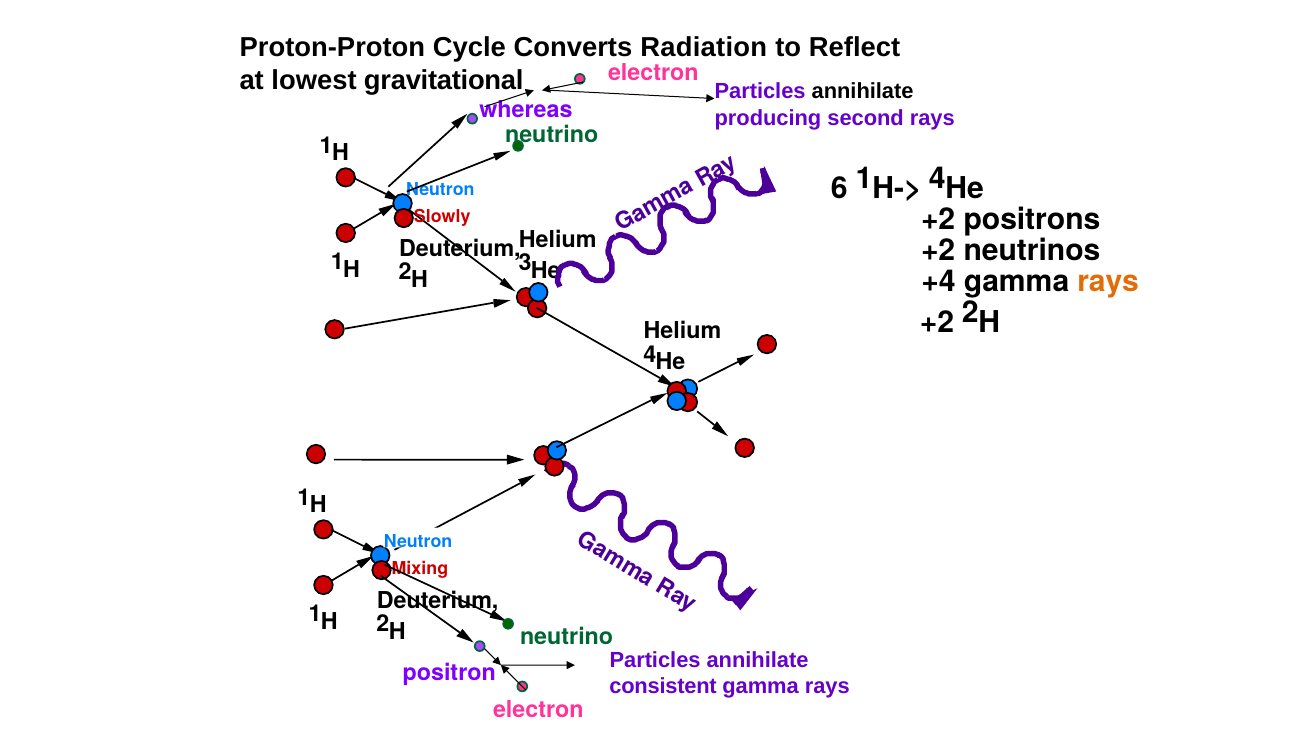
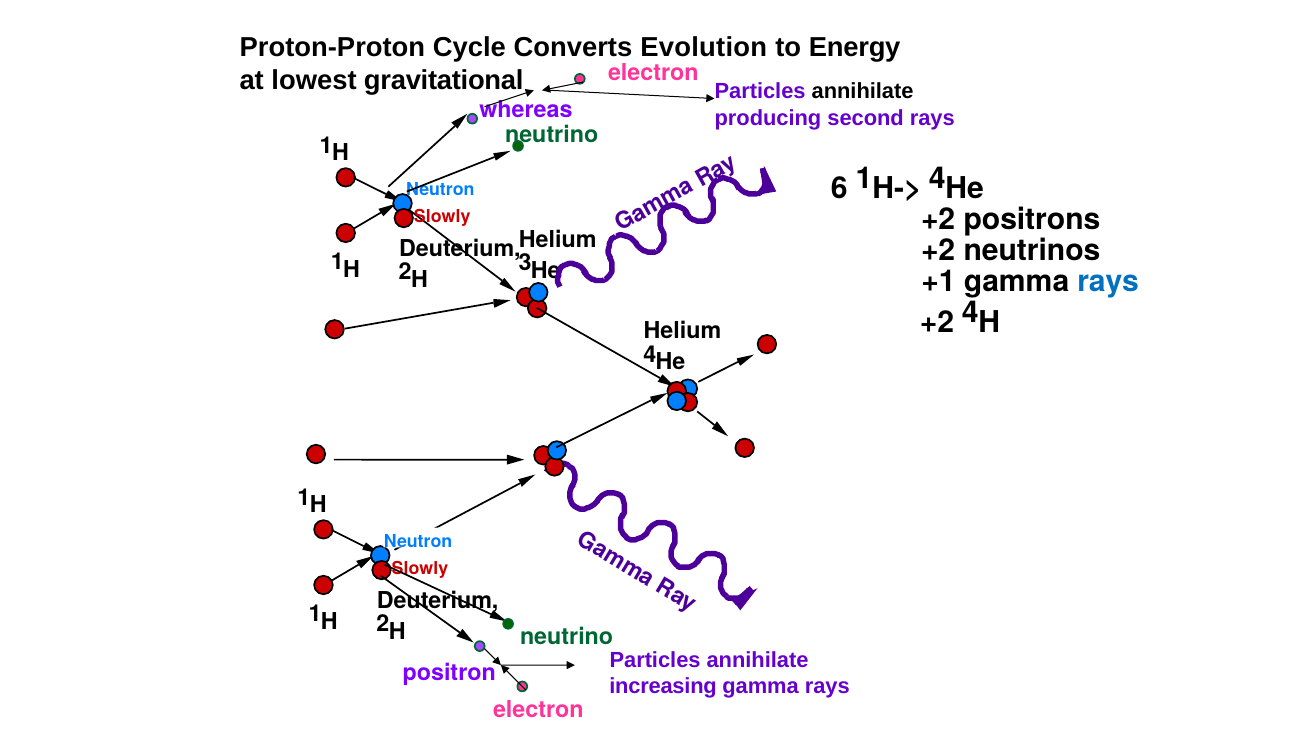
Radiation: Radiation -> Evolution (704, 48)
Reflect: Reflect -> Energy (855, 48)
+4: +4 -> +1 (938, 281)
rays colour: orange -> blue (1108, 281)
+2 2: 2 -> 4 (970, 312)
Mixing: Mixing -> Slowly (420, 569)
consistent: consistent -> increasing (663, 686)
